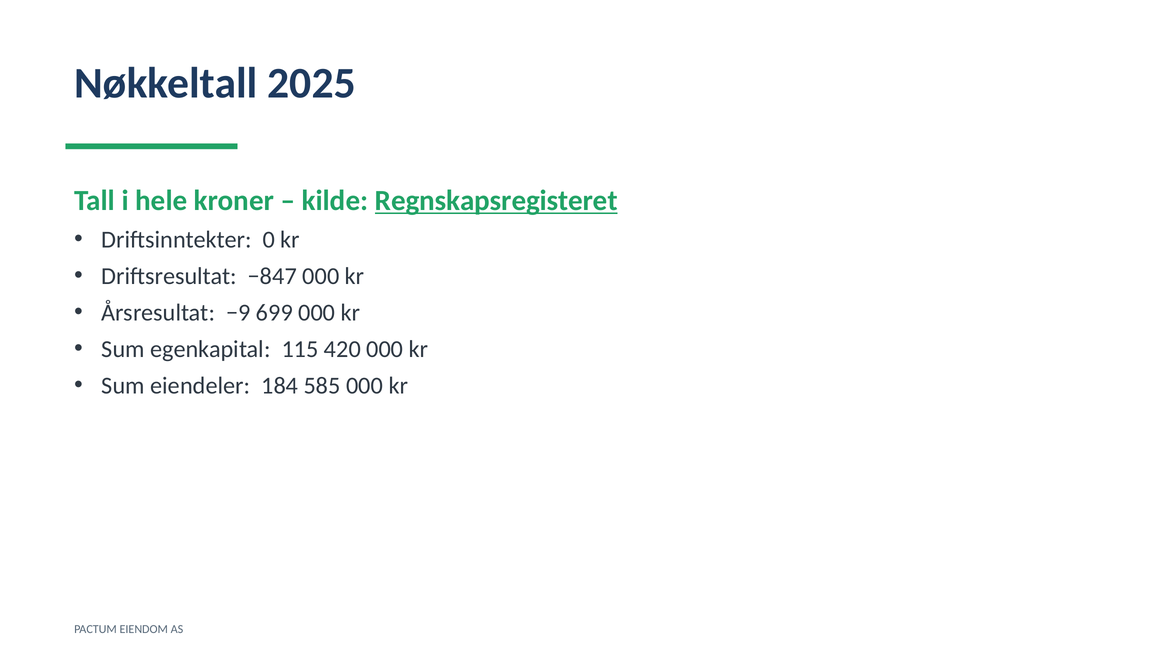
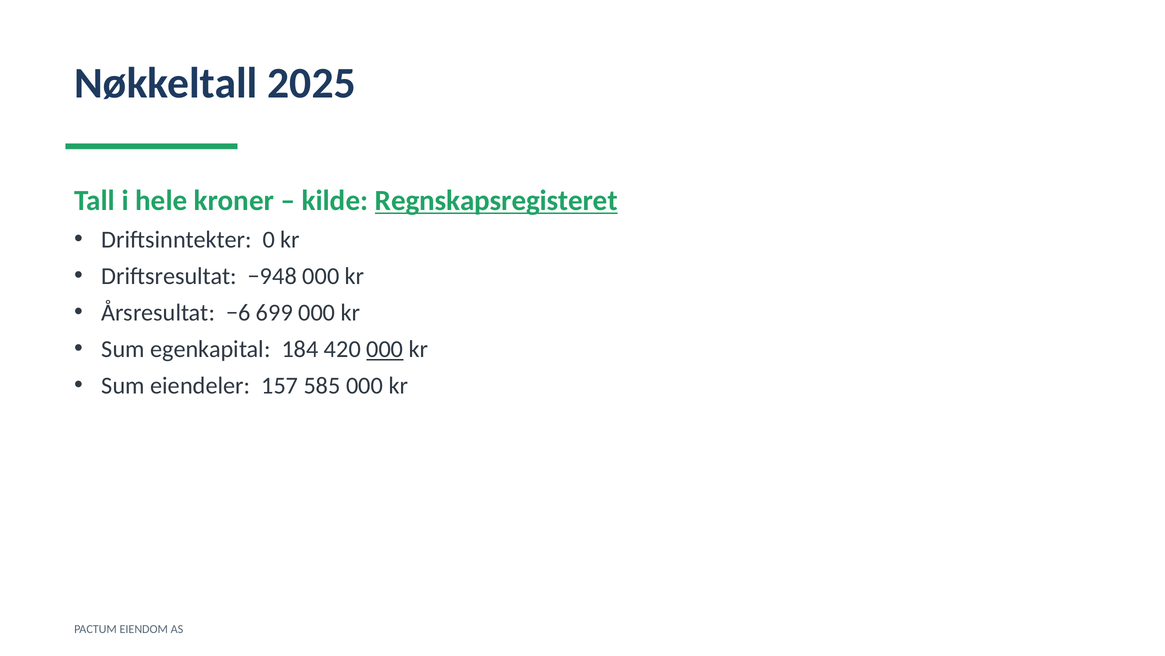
−847: −847 -> −948 (272, 276)
−9: −9 -> −6 (238, 312)
115: 115 -> 184 (300, 349)
000 underline: none -> present (385, 349)
184: 184 -> 157 (280, 385)
